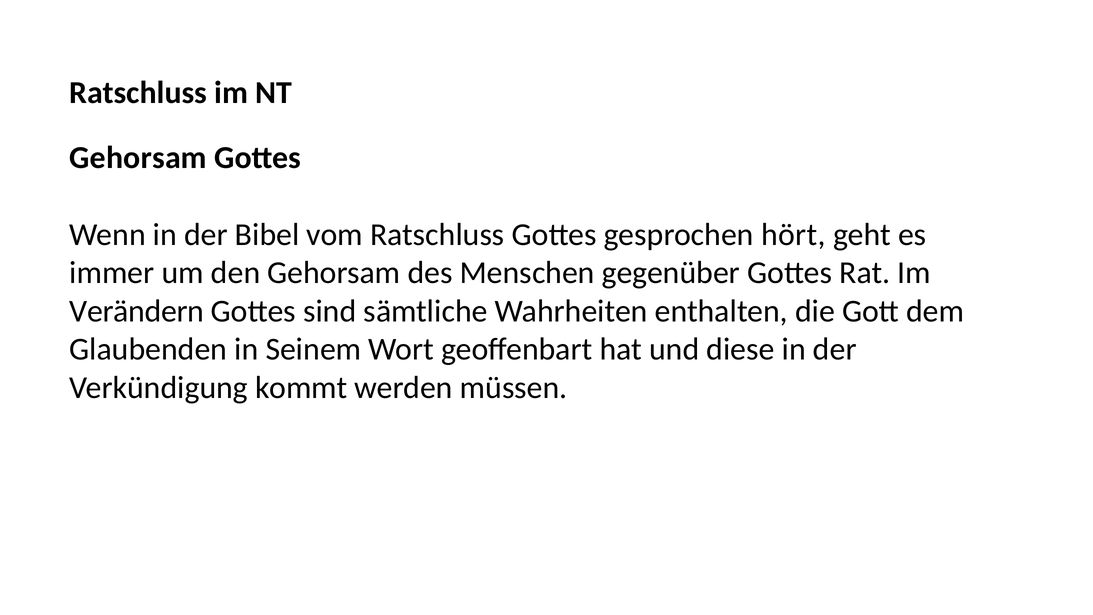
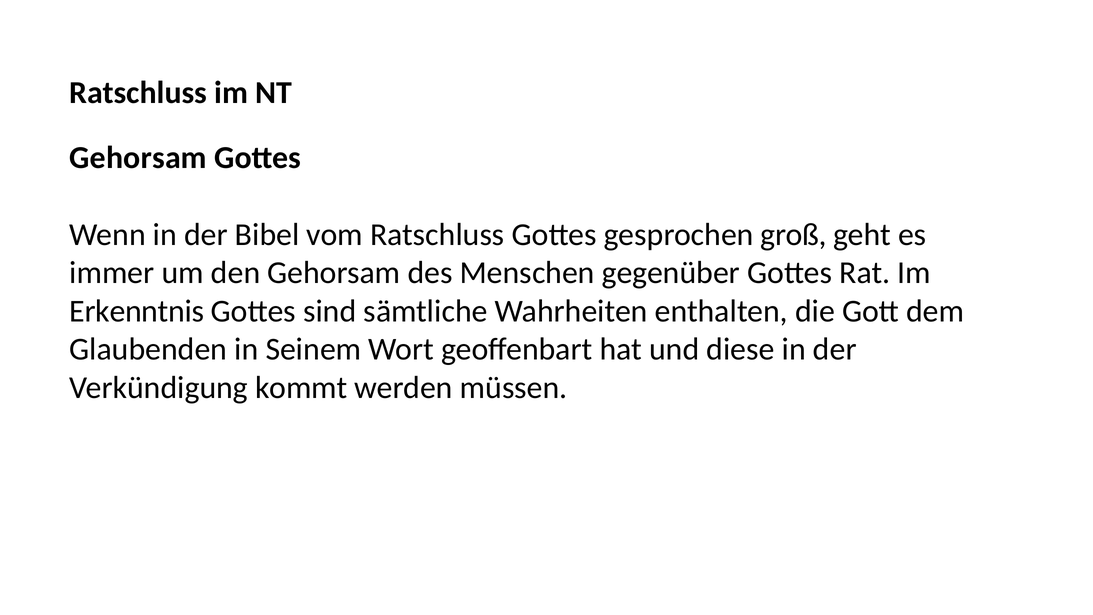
hört: hört -> groß (794, 234)
Verändern: Verändern -> Erkenntnis (137, 311)
